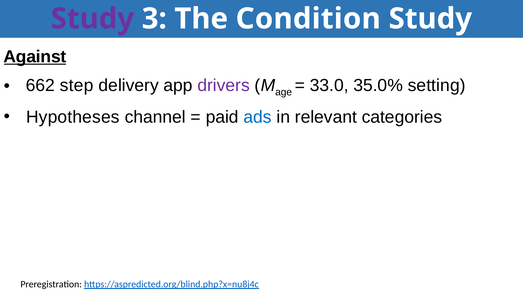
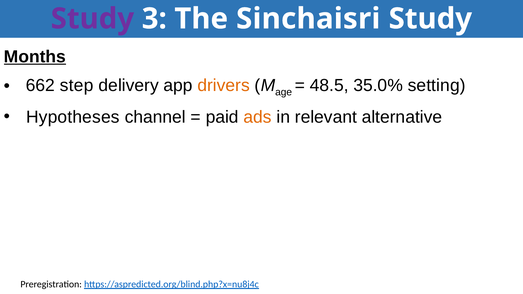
Condition: Condition -> Sinchaisri (308, 19)
Against: Against -> Months (35, 57)
drivers colour: purple -> orange (224, 85)
33.0: 33.0 -> 48.5 (329, 85)
ads colour: blue -> orange (258, 117)
categories: categories -> alternative (402, 117)
